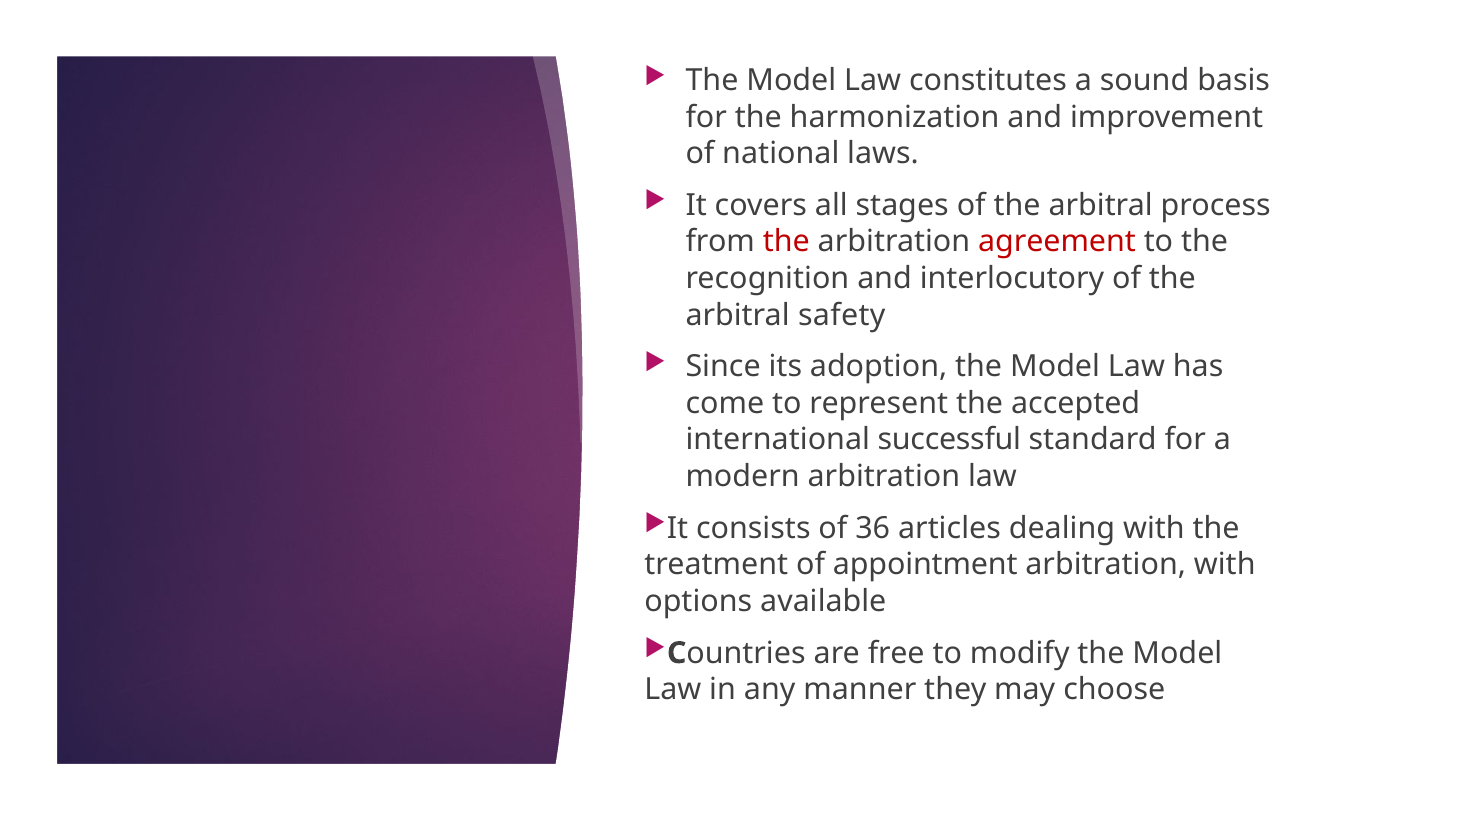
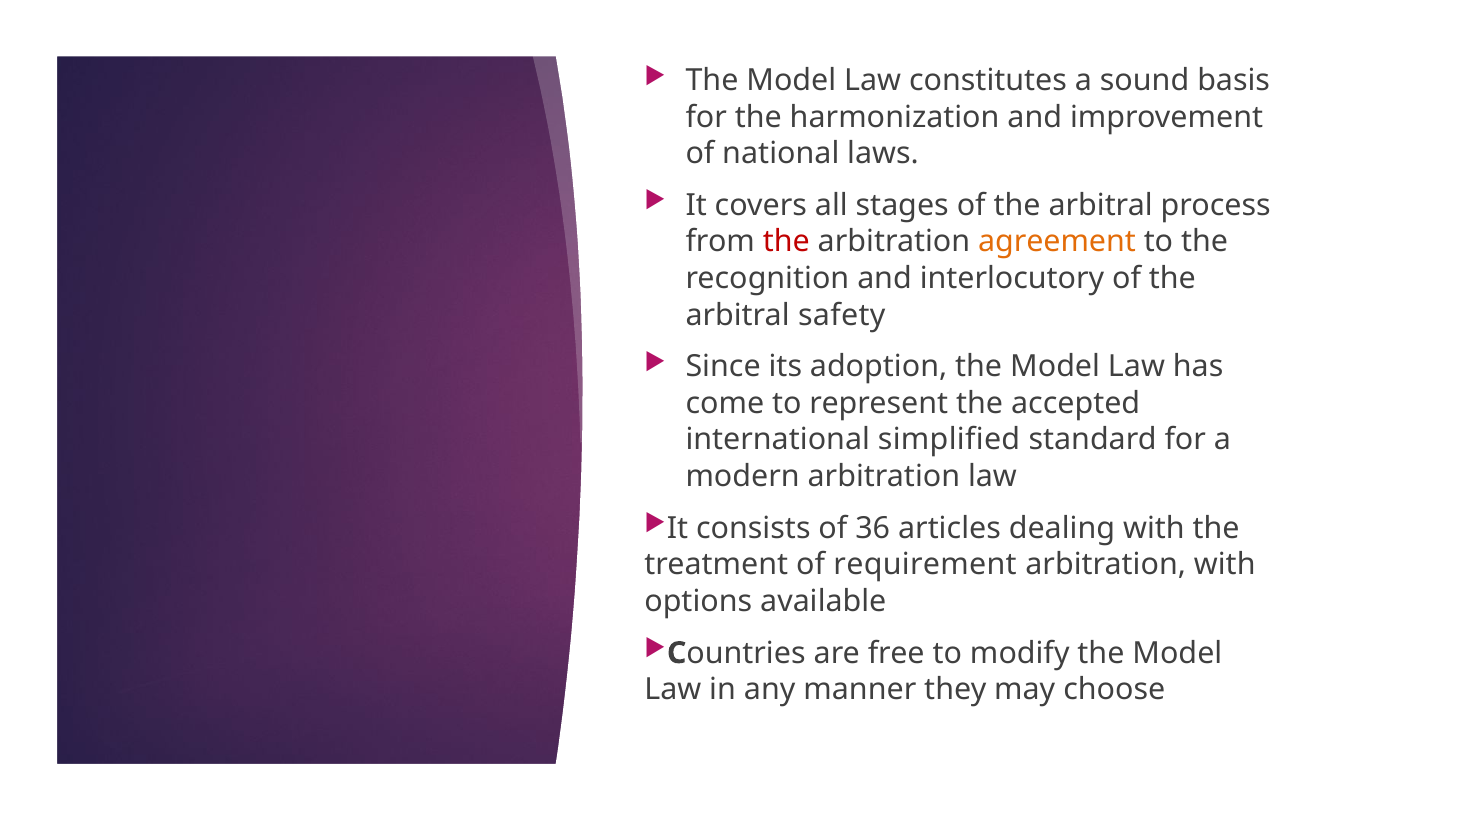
agreement colour: red -> orange (1057, 242)
successful: successful -> simplified (949, 440)
appointment: appointment -> requirement (925, 565)
